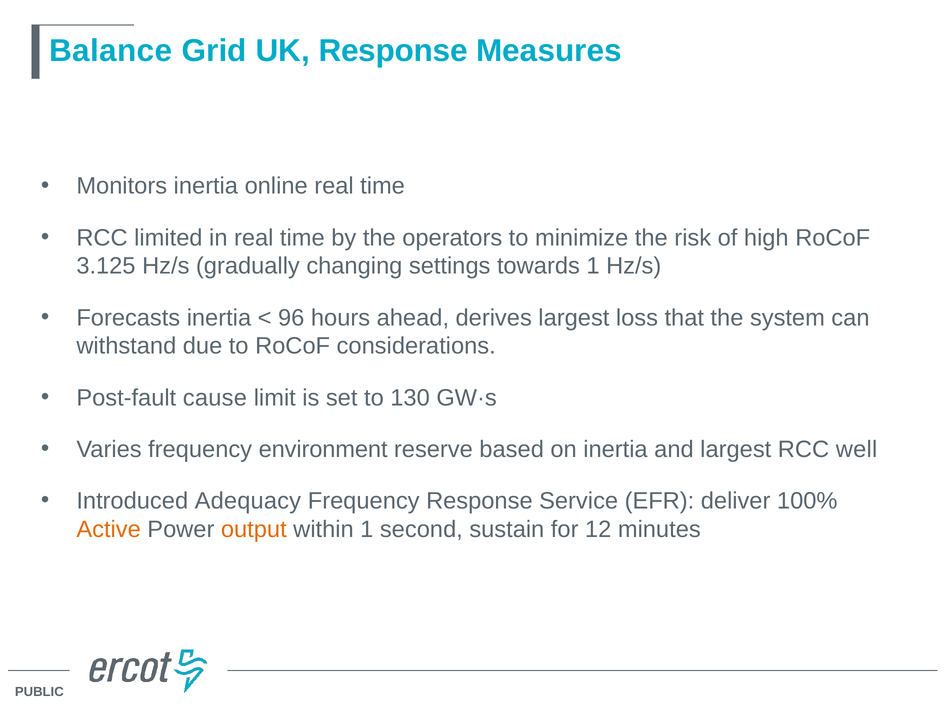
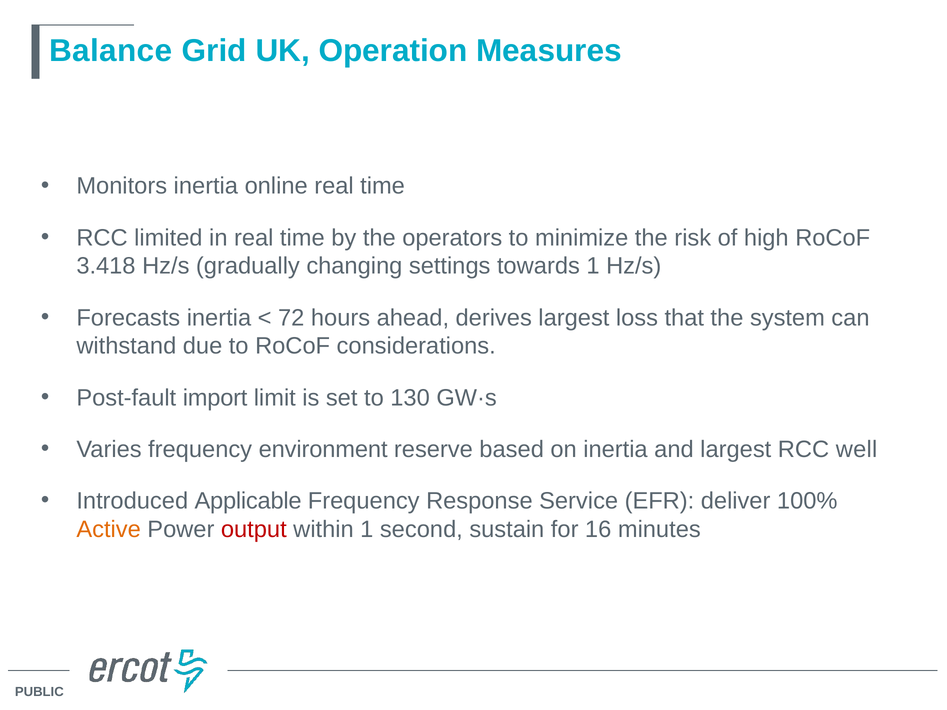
UK Response: Response -> Operation (393, 51)
3.125: 3.125 -> 3.418 (106, 266)
96: 96 -> 72 (291, 318)
cause: cause -> import (215, 398)
Adequacy: Adequacy -> Applicable (248, 501)
output colour: orange -> red (254, 529)
12: 12 -> 16 (598, 529)
